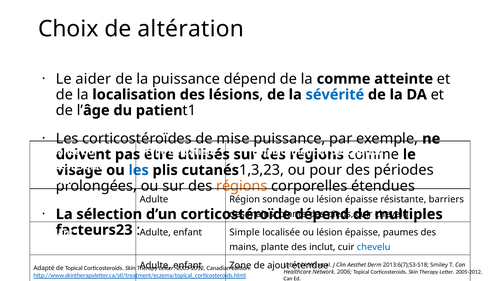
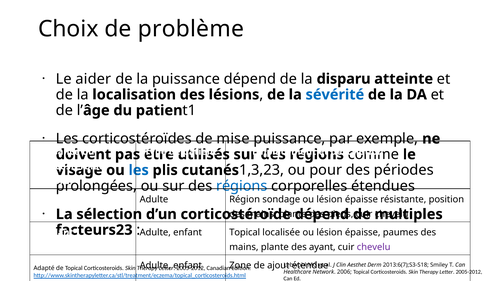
altération: altération -> problème (191, 29)
la comme: comme -> disparu (344, 79)
régions colour: orange -> blue (242, 186)
barriers: barriers -> position (446, 200)
enfant Simple: Simple -> Topical (245, 233)
inclut: inclut -> ayant (322, 247)
chevelu colour: blue -> purple (374, 247)
